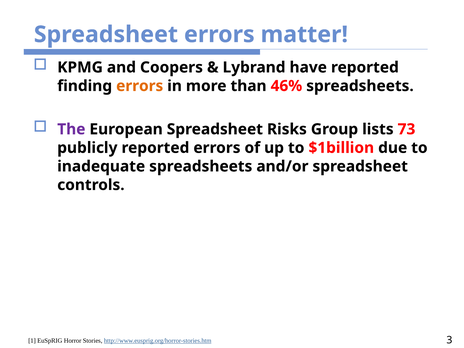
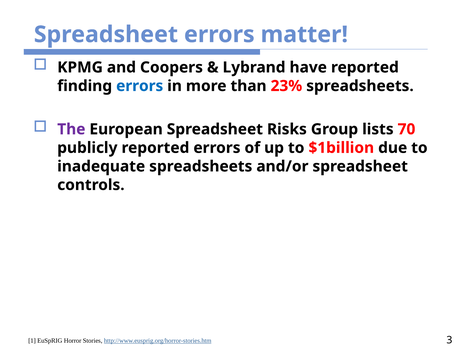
errors colour: orange -> blue (140, 86)
46%: 46% -> 23% (286, 86)
73: 73 -> 70 (406, 129)
